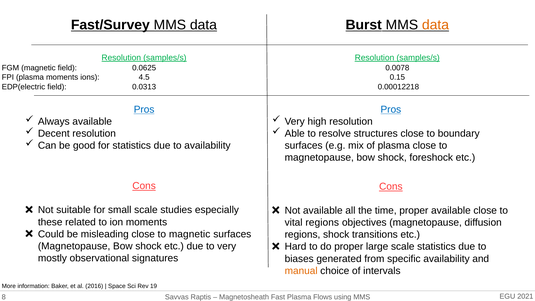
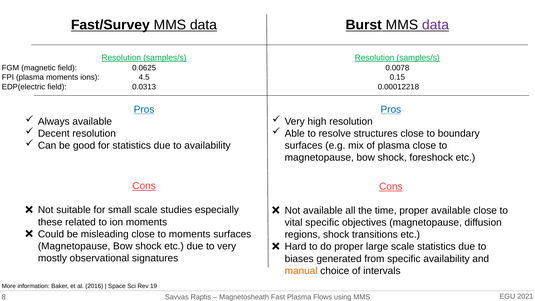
data colour: orange -> purple (435, 25)
vital regions: regions -> specific (322, 223)
to magnetic: magnetic -> moments (190, 234)
